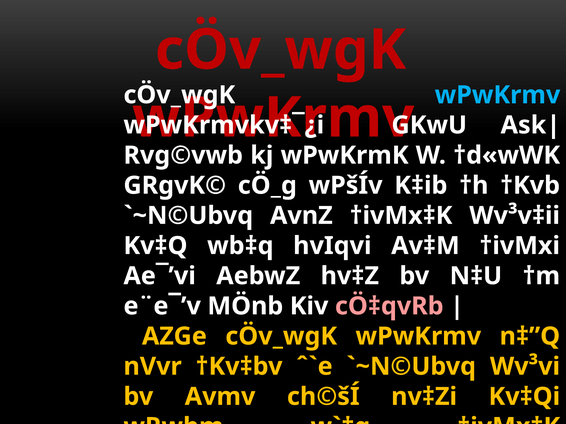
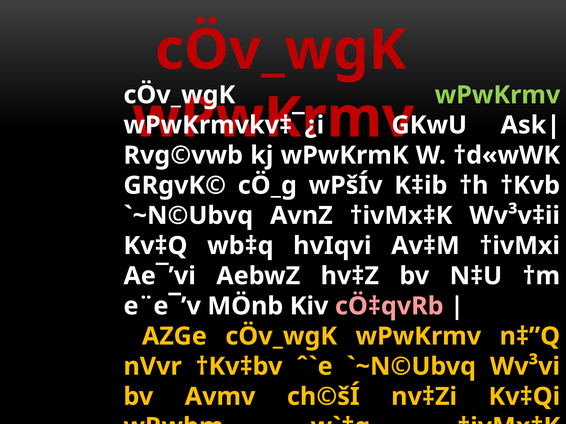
wPwKrmv colour: light blue -> light green (498, 95)
